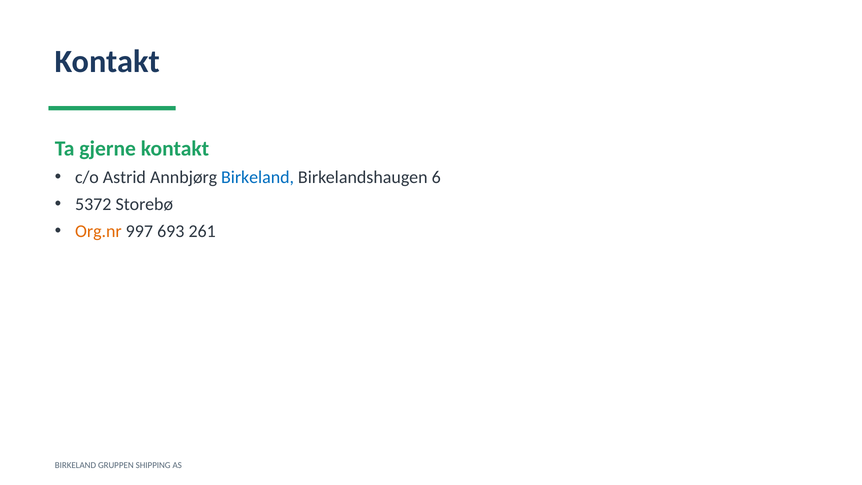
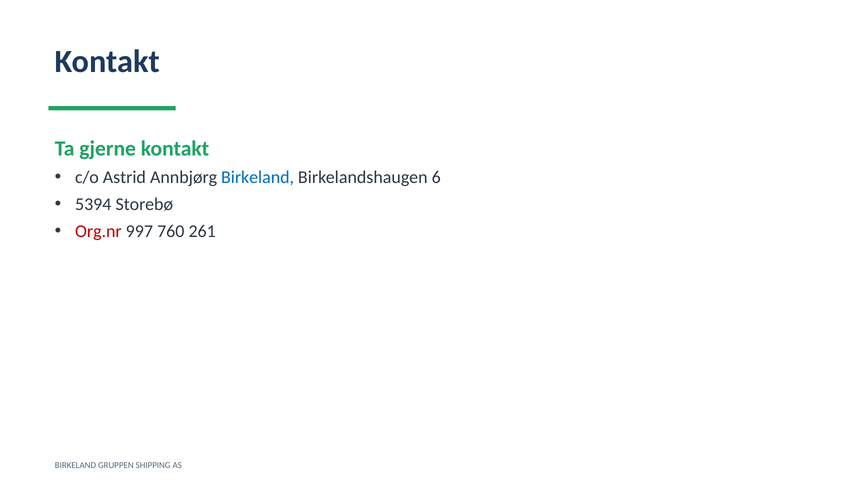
5372: 5372 -> 5394 (93, 204)
Org.nr colour: orange -> red (98, 231)
693: 693 -> 760 (171, 231)
